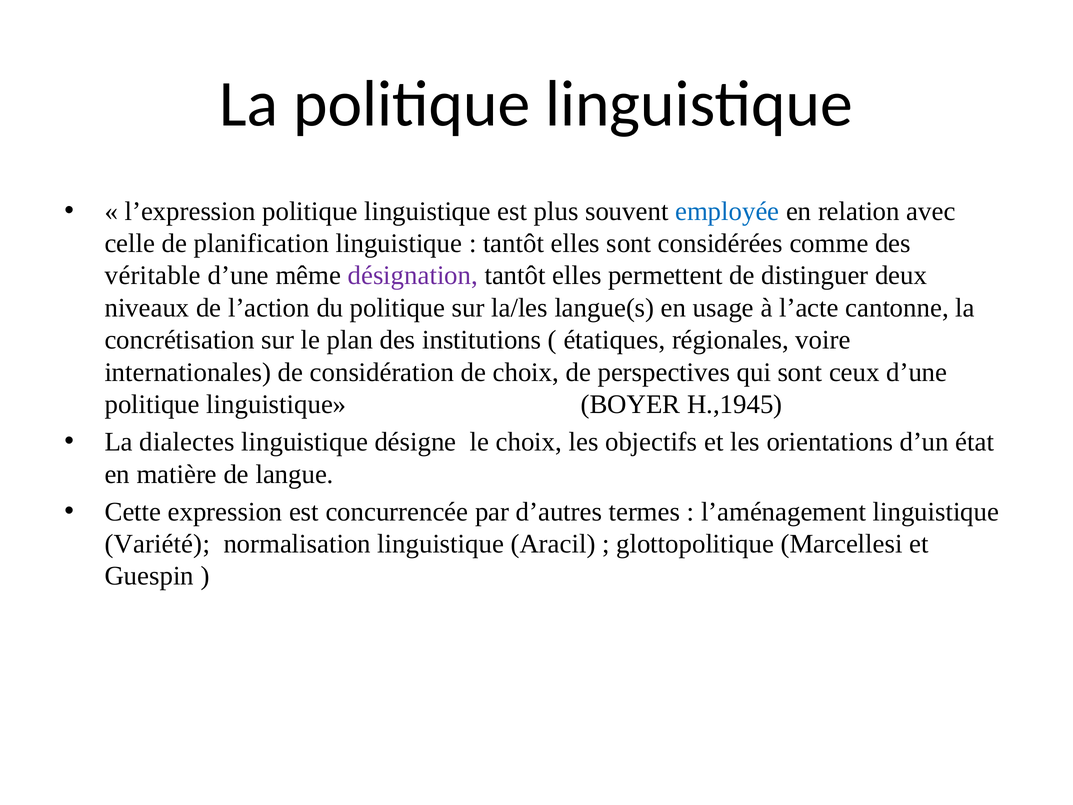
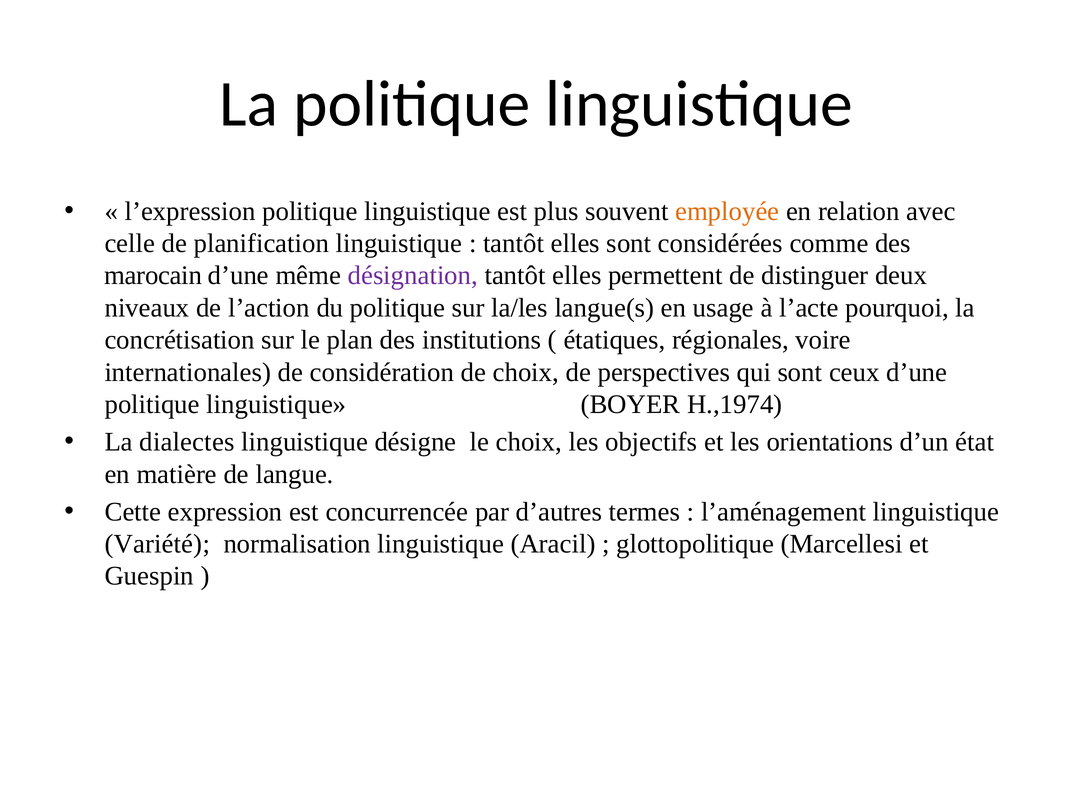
employée colour: blue -> orange (727, 211)
véritable: véritable -> marocain (153, 275)
cantonne: cantonne -> pourquoi (897, 308)
H.,1945: H.,1945 -> H.,1974 (735, 404)
